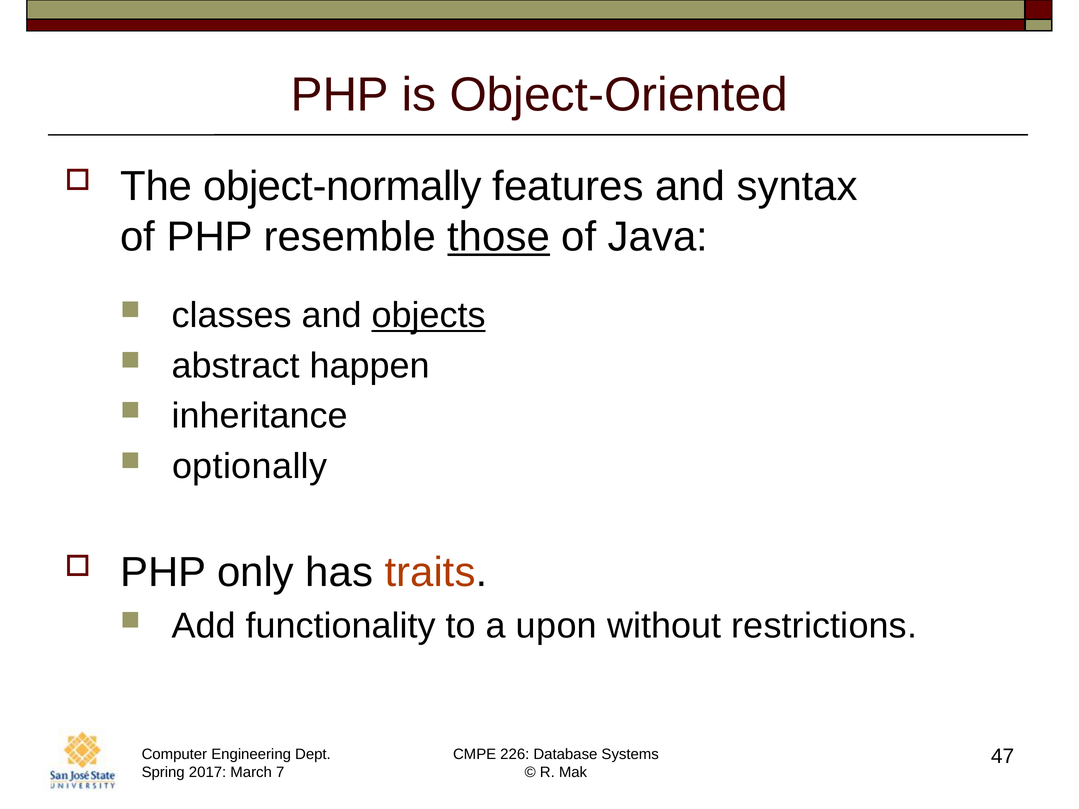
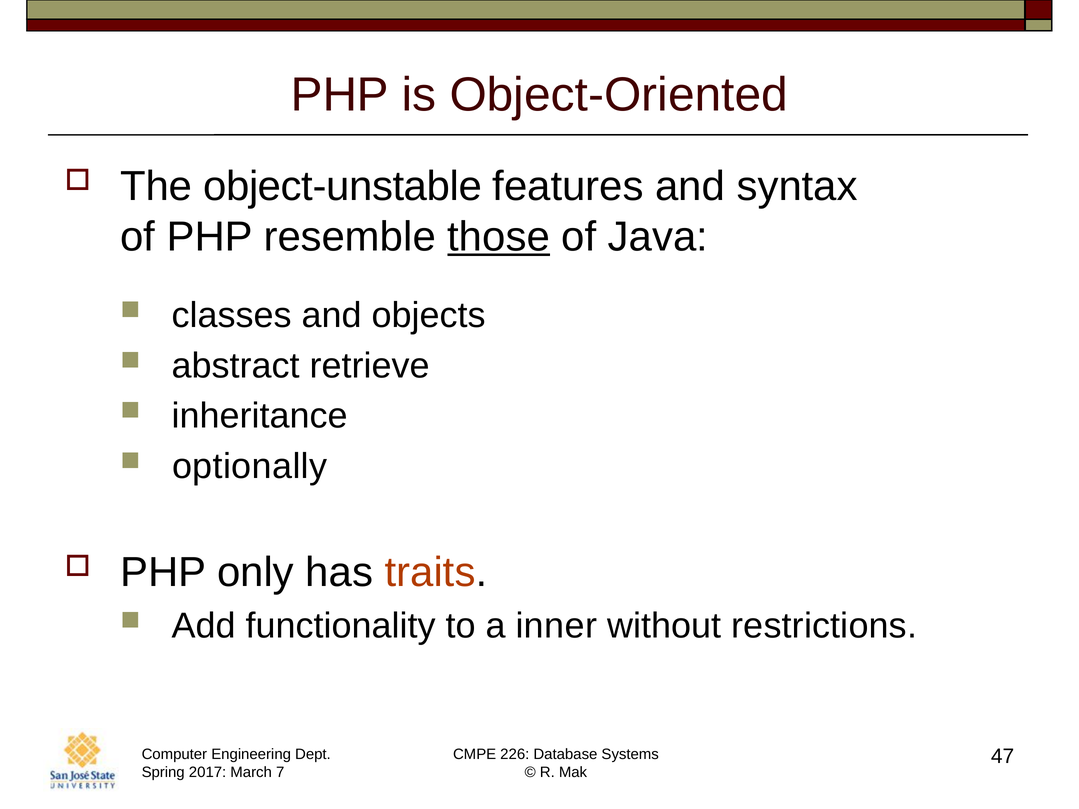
object-normally: object-normally -> object-unstable (343, 186)
objects underline: present -> none (429, 315)
happen: happen -> retrieve (370, 366)
upon: upon -> inner (556, 626)
